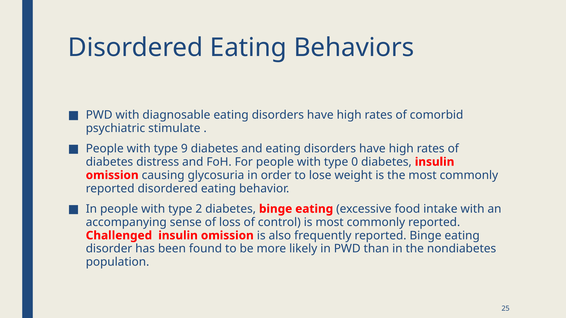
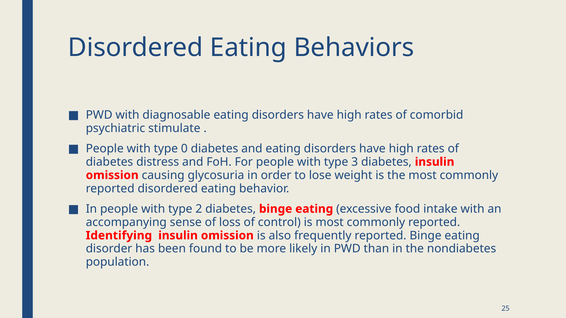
9: 9 -> 0 (184, 149)
0: 0 -> 3 (355, 162)
Challenged: Challenged -> Identifying (119, 236)
